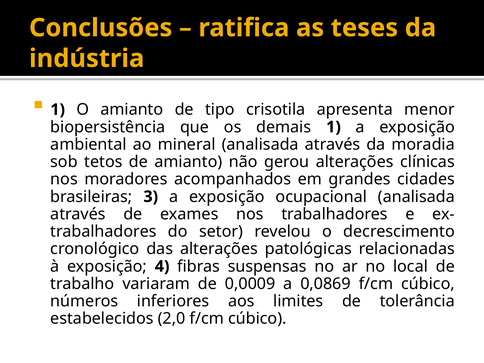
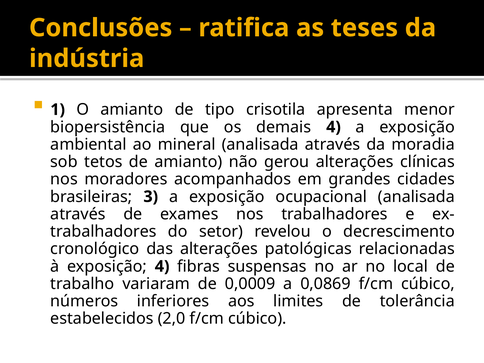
demais 1: 1 -> 4 (334, 127)
